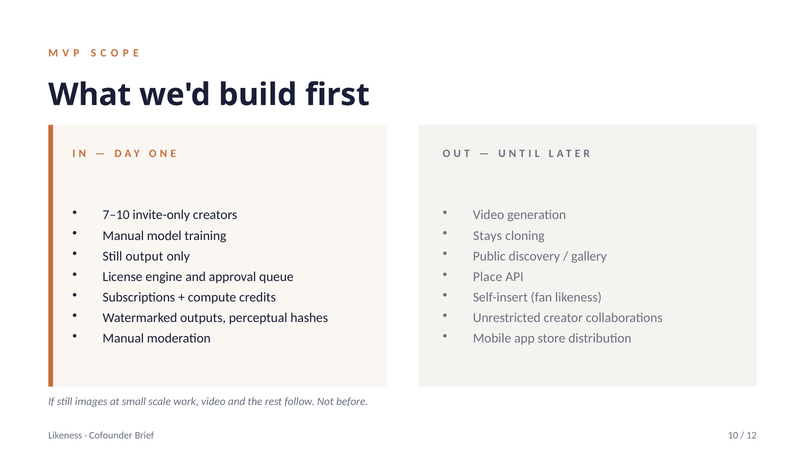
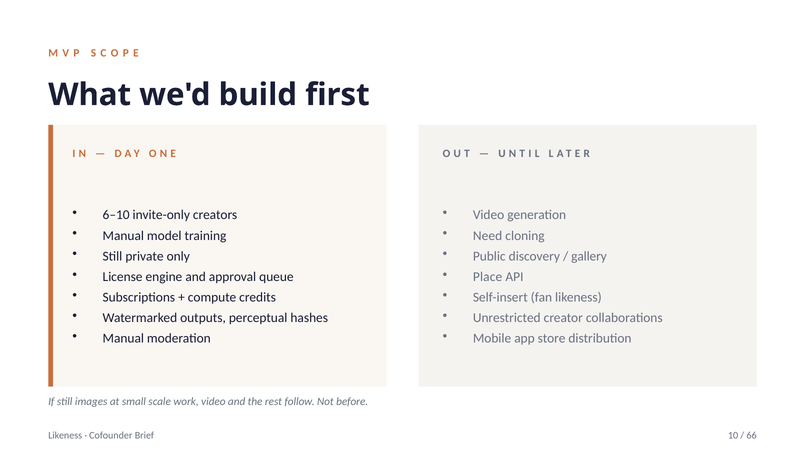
7–10: 7–10 -> 6–10 (116, 215)
Stays: Stays -> Need (488, 235)
output: output -> private (144, 256)
12: 12 -> 66 (752, 435)
